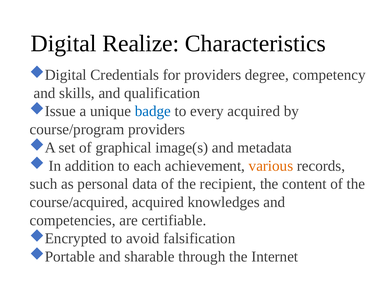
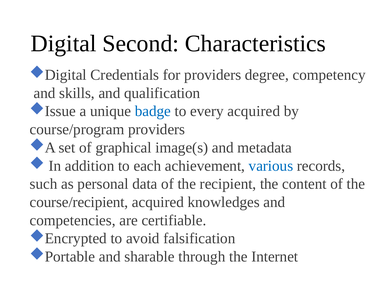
Realize: Realize -> Second (141, 44)
various colour: orange -> blue (271, 166)
course/acquired: course/acquired -> course/recipient (79, 202)
